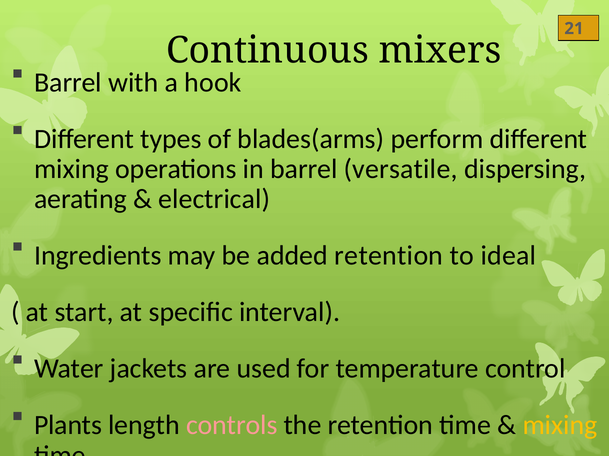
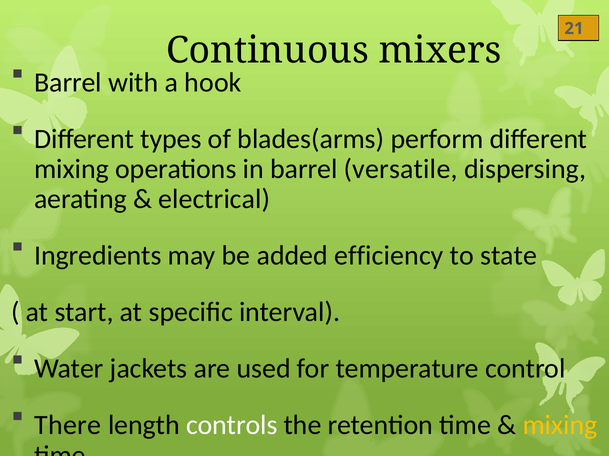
added retention: retention -> efficiency (389, 256)
ideal: ideal -> state (509, 256)
Plants: Plants -> There (68, 426)
controls colour: pink -> white (232, 426)
